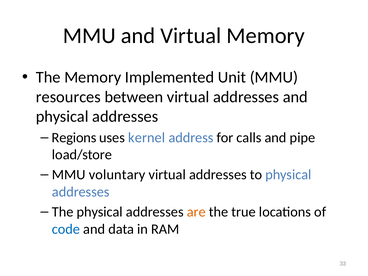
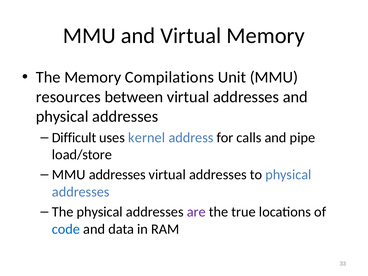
Implemented: Implemented -> Compilations (169, 77)
Regions: Regions -> Difficult (74, 138)
MMU voluntary: voluntary -> addresses (117, 175)
are colour: orange -> purple (196, 212)
